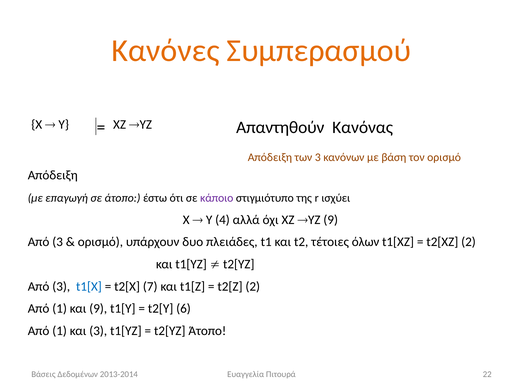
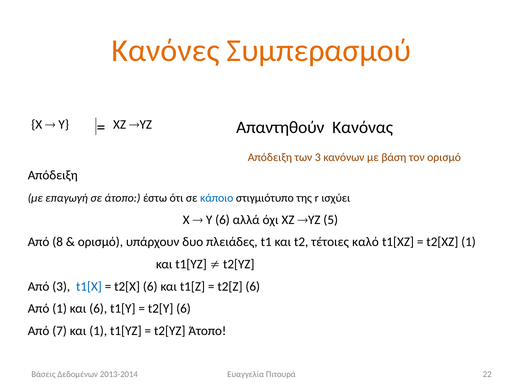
κάποιο colour: purple -> blue (217, 198)
Y 4: 4 -> 6 (223, 220)
YZ 9: 9 -> 5 (331, 220)
3: 3 -> 8 (58, 242)
όλων: όλων -> καλό (365, 242)
t2[XZ 2: 2 -> 1 (468, 242)
t2[X 7: 7 -> 6 (150, 287)
t2[Z 2: 2 -> 6 (253, 287)
και 9: 9 -> 6 (98, 309)
1: 1 -> 7 (60, 331)
και 3: 3 -> 1 (98, 331)
